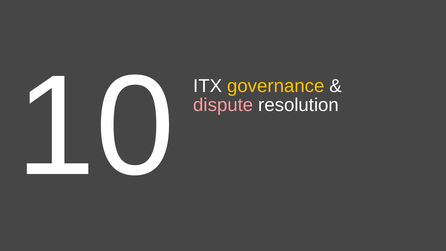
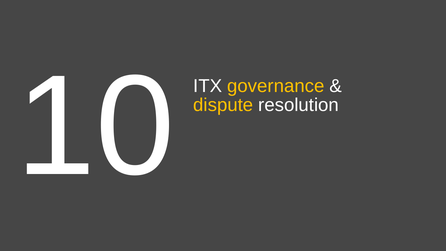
dispute colour: pink -> yellow (223, 105)
